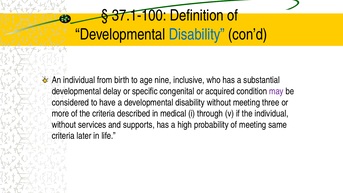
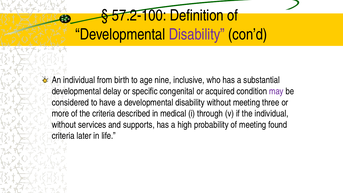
37.1-100: 37.1-100 -> 57.2-100 (139, 15)
Disability colour: blue -> purple (197, 34)
same: same -> found (278, 125)
